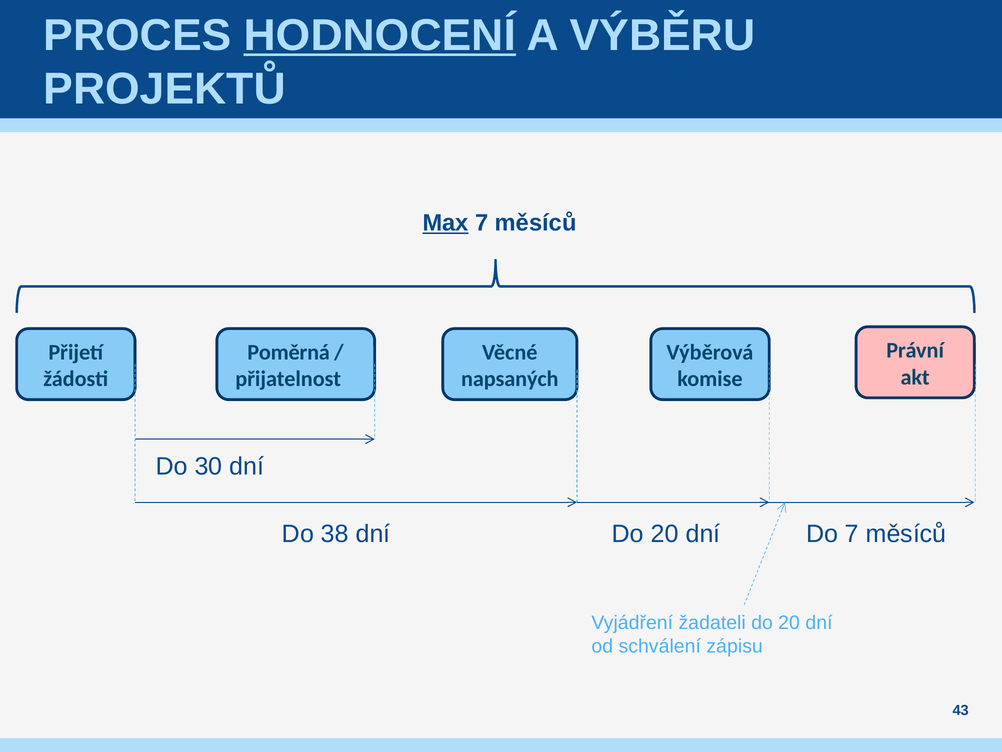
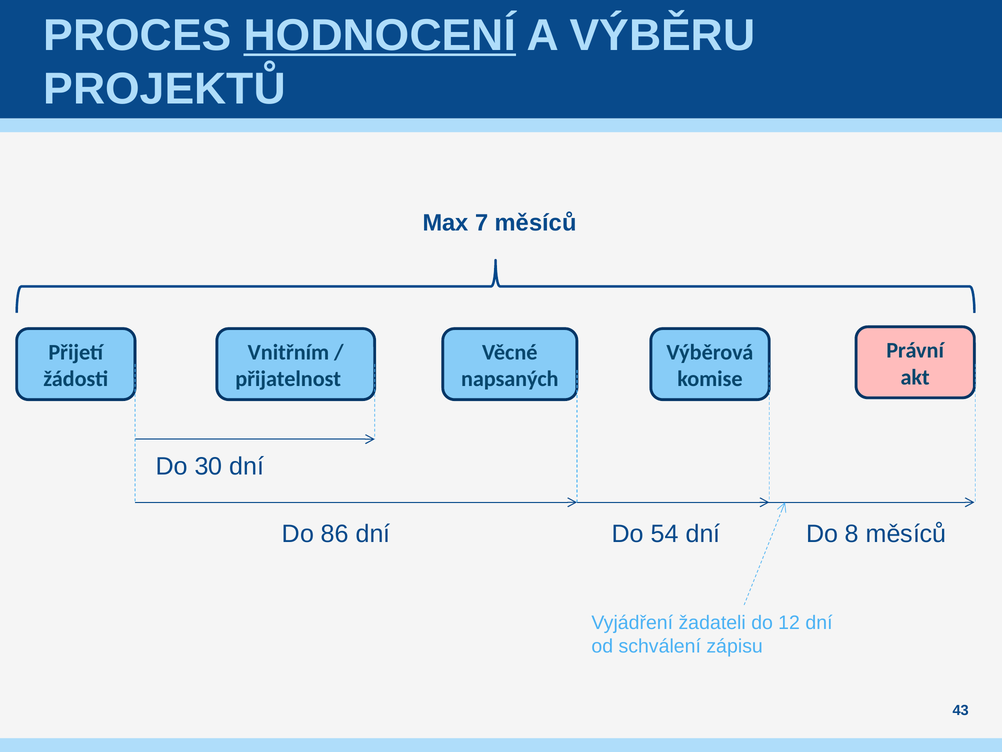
Max underline: present -> none (446, 223)
Poměrná: Poměrná -> Vnitřním (288, 352)
38: 38 -> 86 (335, 534)
dní Do 20: 20 -> 54 (665, 534)
Do 7: 7 -> 8 (852, 534)
žadateli do 20: 20 -> 12 (789, 623)
